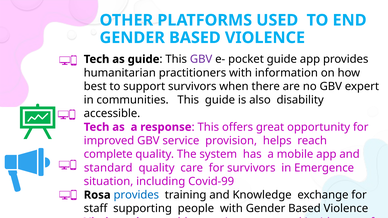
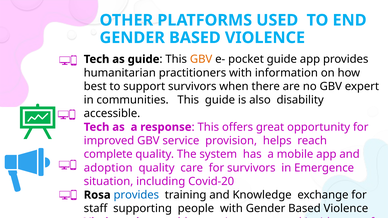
GBV colour: purple -> orange (201, 59)
standard: standard -> adoption (108, 168)
Covid-99: Covid-99 -> Covid-20 (211, 182)
